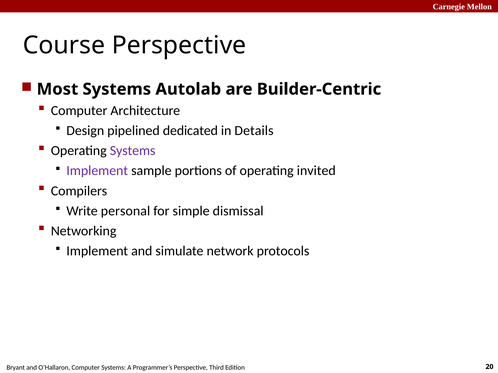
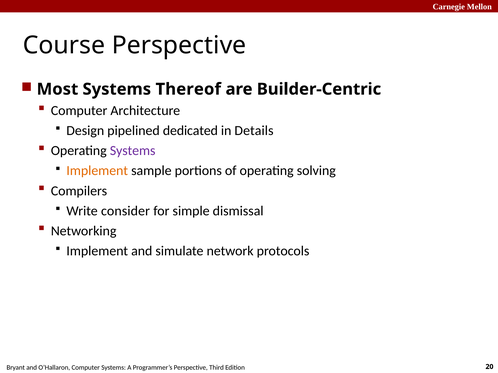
Autolab: Autolab -> Thereof (188, 89)
Implement colour: purple -> orange (97, 171)
invited: invited -> solving (316, 171)
personal: personal -> consider (125, 211)
